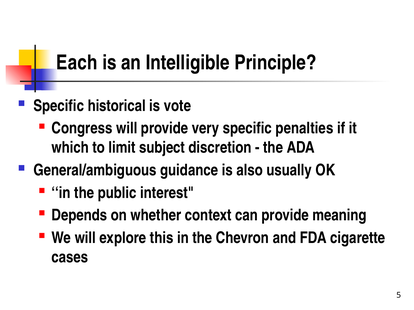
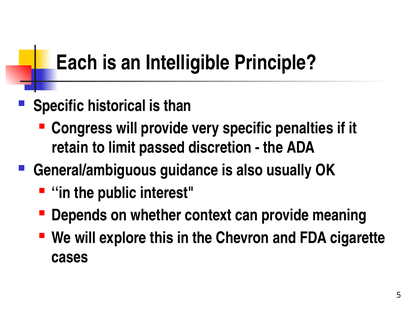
vote: vote -> than (178, 106)
which: which -> retain (70, 148)
subject: subject -> passed (162, 148)
